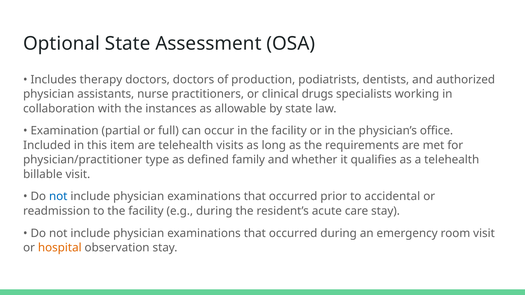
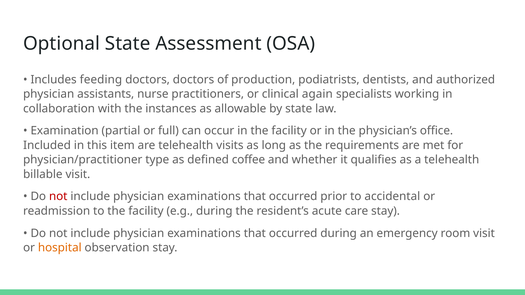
therapy: therapy -> feeding (101, 80)
drugs: drugs -> again (317, 94)
family: family -> coffee (248, 160)
not colour: blue -> red (58, 197)
